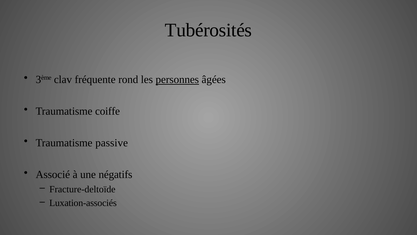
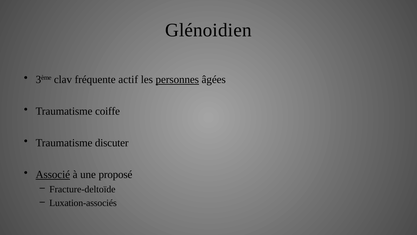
Tubérosités: Tubérosités -> Glénoidien (208, 30)
rond: rond -> actif (128, 79)
passive: passive -> discuter (112, 143)
Associé underline: none -> present (53, 174)
négatifs: négatifs -> proposé (115, 174)
